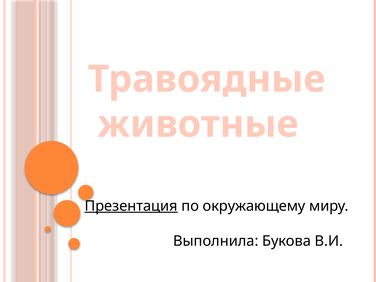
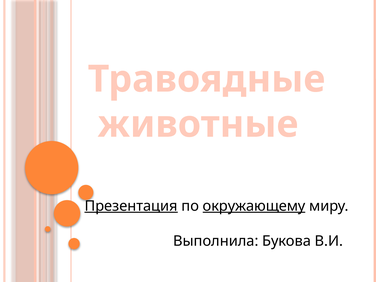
окружающему underline: none -> present (254, 206)
